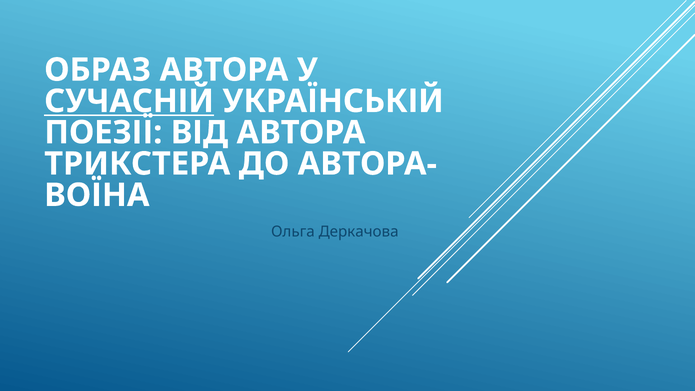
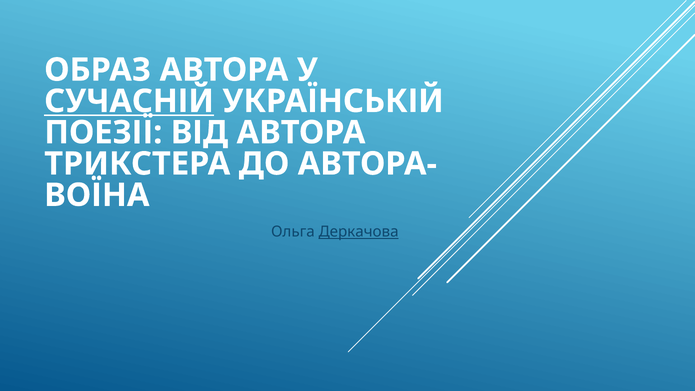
Деркачова underline: none -> present (359, 232)
